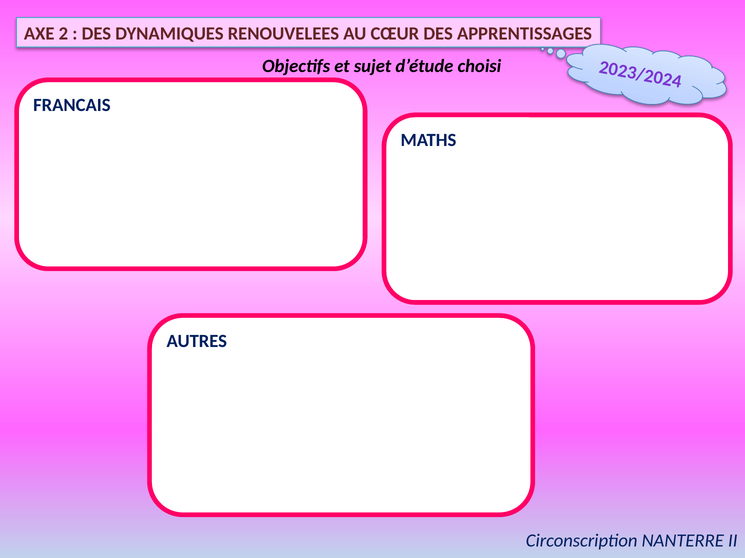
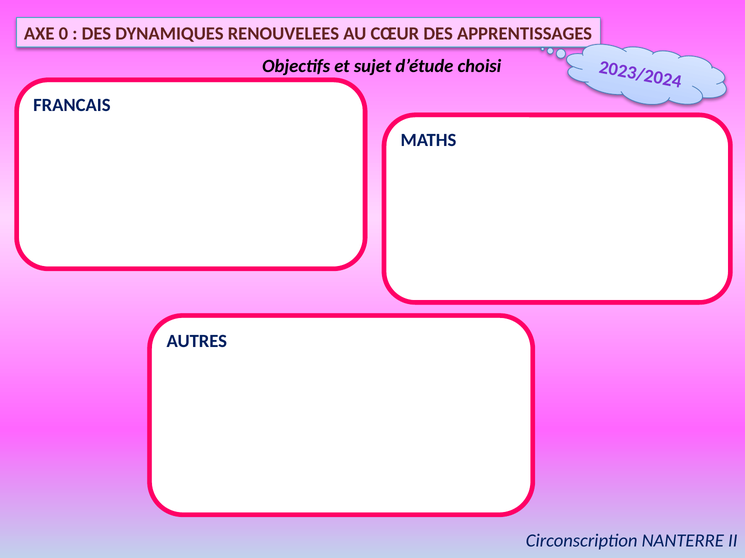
2: 2 -> 0 (63, 34)
